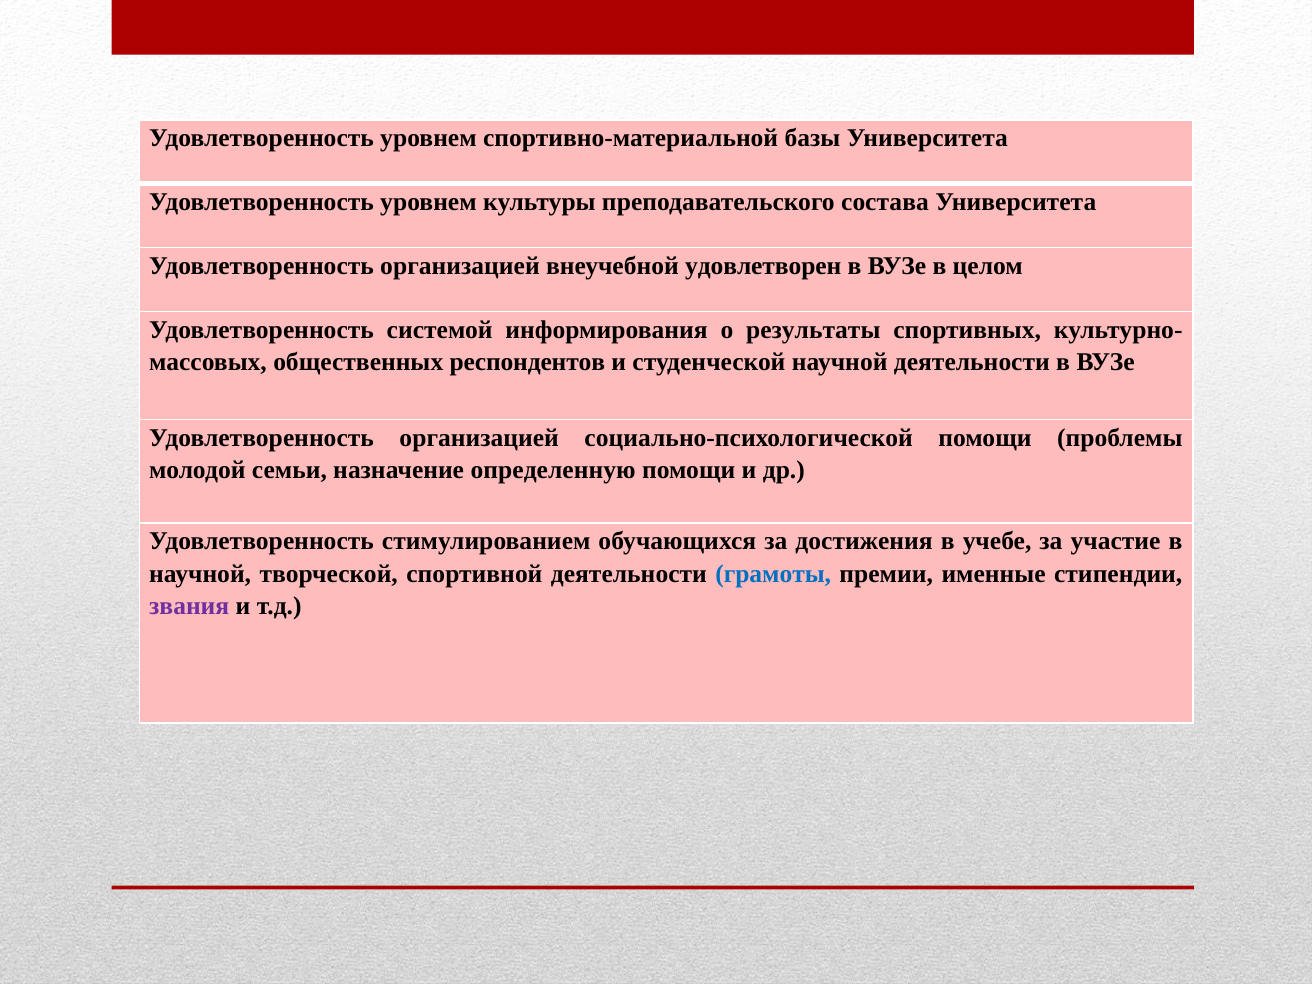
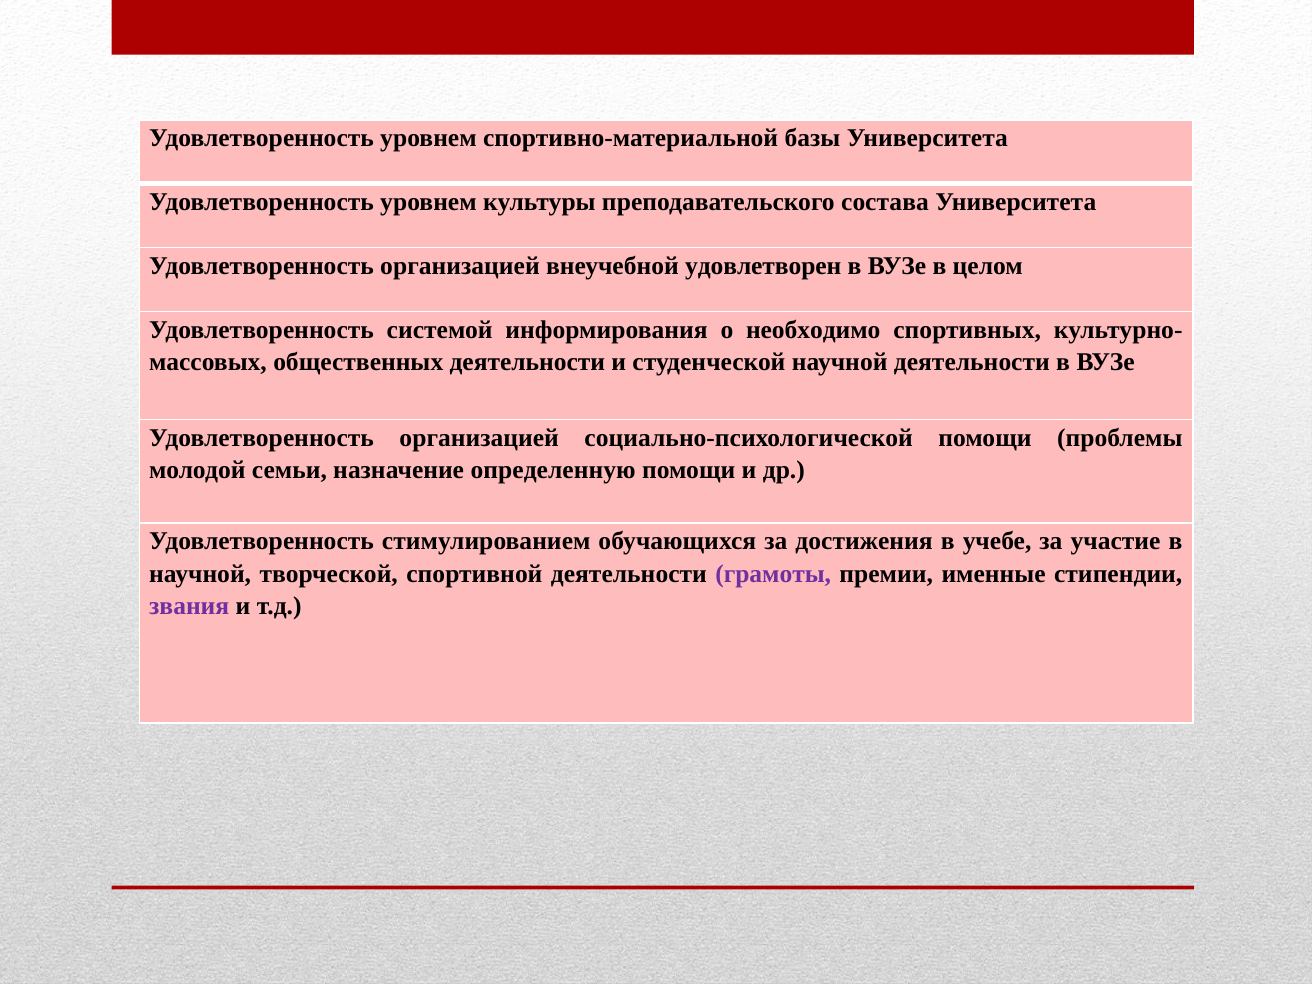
результаты: результаты -> необходимо (813, 330)
общественных респондентов: респондентов -> деятельности (527, 362)
грамоты colour: blue -> purple (773, 574)
